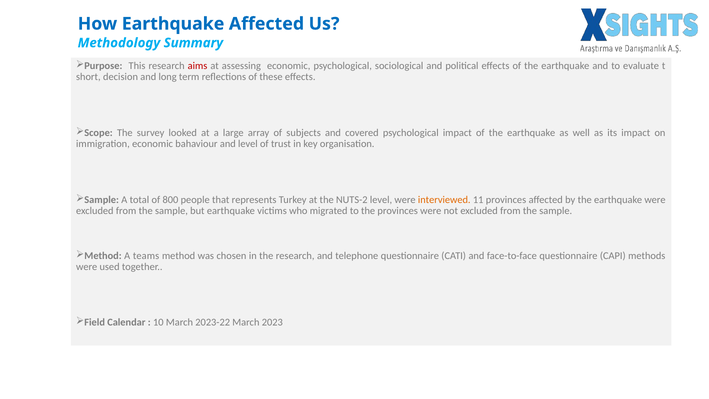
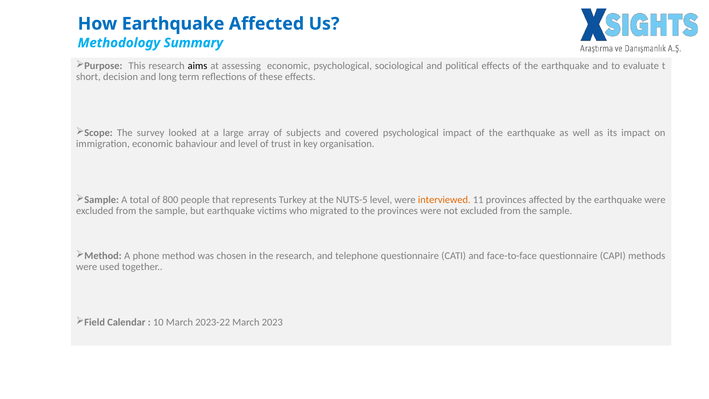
aims colour: red -> black (198, 66)
NUTS-2: NUTS-2 -> NUTS-5 (352, 200)
teams: teams -> phone (146, 256)
